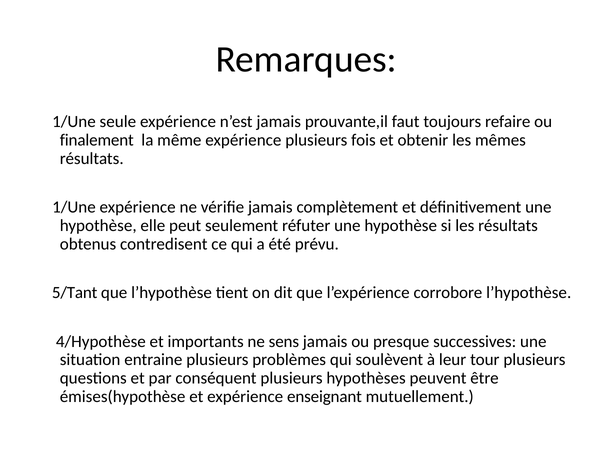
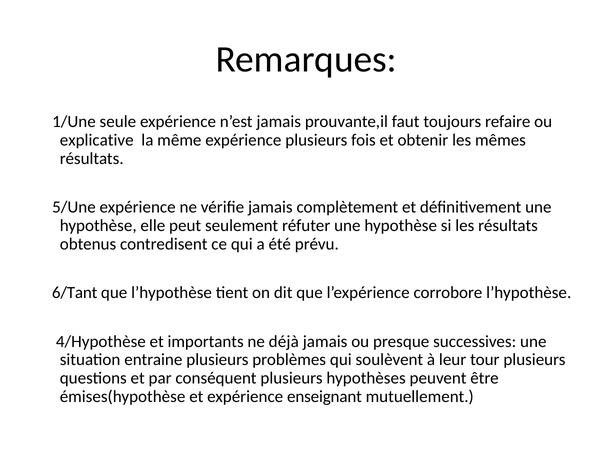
finalement: finalement -> explicative (97, 140)
1/Une: 1/Une -> 5/Une (74, 207)
5/Tant: 5/Tant -> 6/Tant (75, 293)
sens: sens -> déjà (284, 341)
